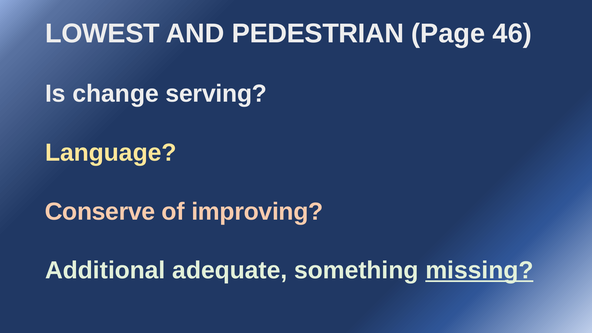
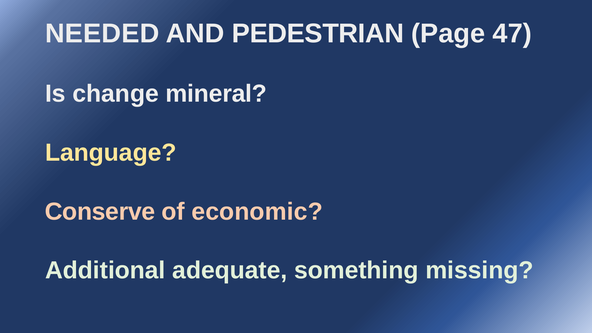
LOWEST: LOWEST -> NEEDED (102, 33)
46: 46 -> 47 (512, 33)
serving: serving -> mineral (216, 94)
improving: improving -> economic (257, 212)
missing underline: present -> none (479, 270)
